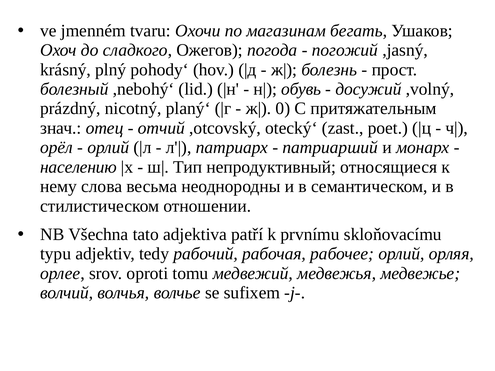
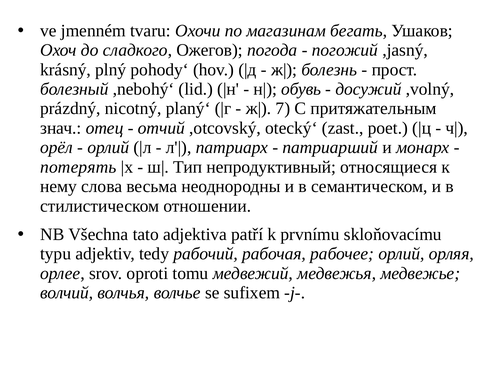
0: 0 -> 7 (283, 109)
населению: населению -> потерять (78, 167)
